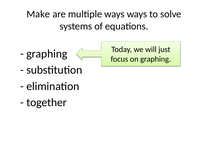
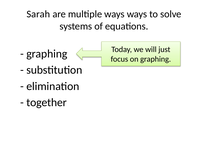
Make: Make -> Sarah (38, 14)
